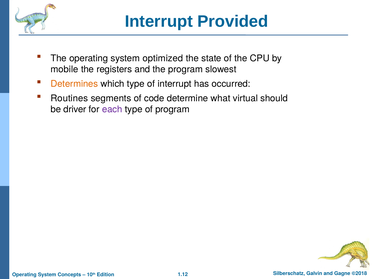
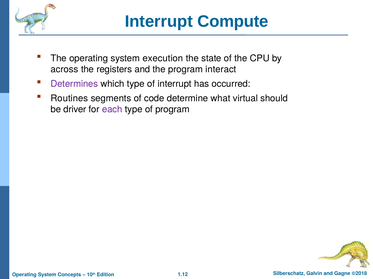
Provided: Provided -> Compute (233, 21)
optimized: optimized -> execution (163, 58)
mobile: mobile -> across (64, 70)
slowest: slowest -> interact (221, 70)
Determines colour: orange -> purple (74, 84)
